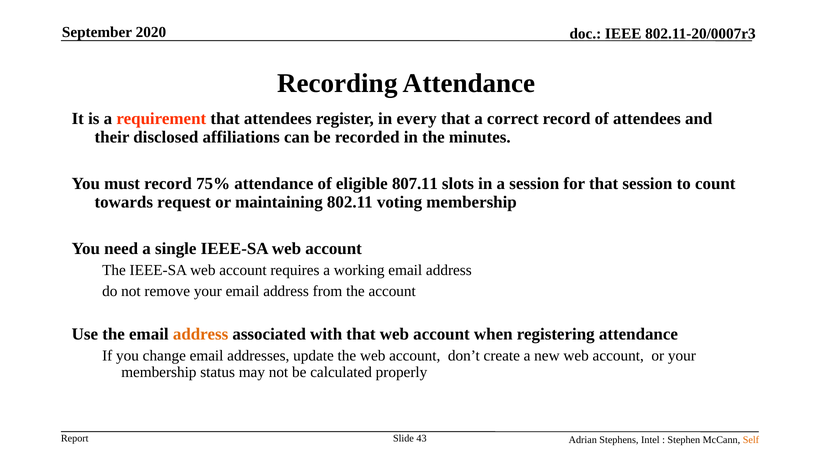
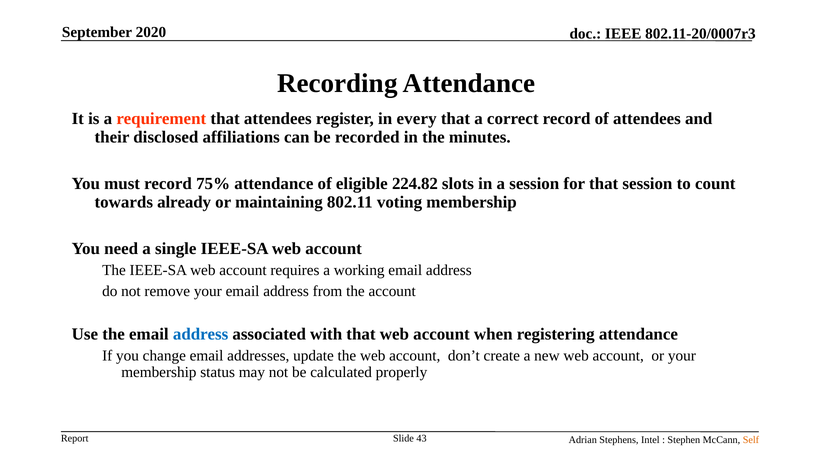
807.11: 807.11 -> 224.82 (415, 184)
request: request -> already (184, 202)
address colour: orange -> blue (201, 334)
